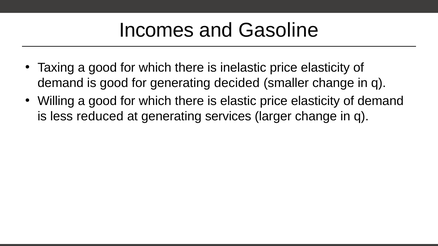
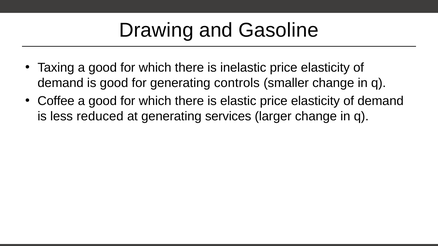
Incomes: Incomes -> Drawing (156, 30)
decided: decided -> controls (237, 83)
Willing: Willing -> Coffee (56, 101)
